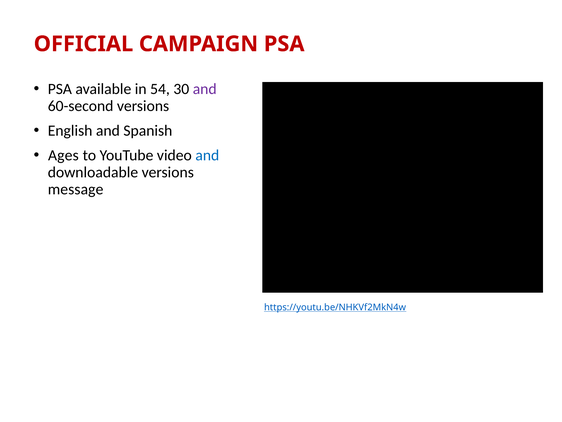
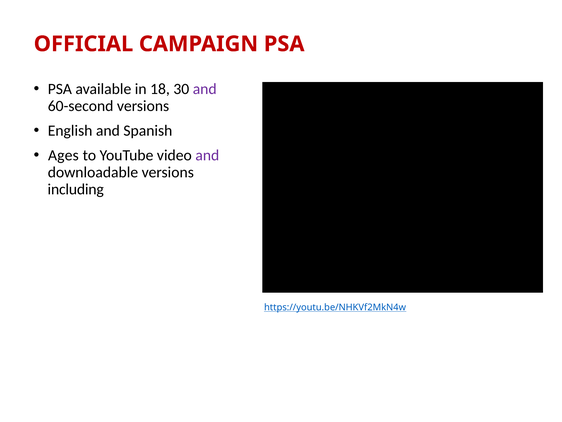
54: 54 -> 18 (160, 89)
and colour: blue -> purple (207, 155)
message: message -> including (76, 189)
